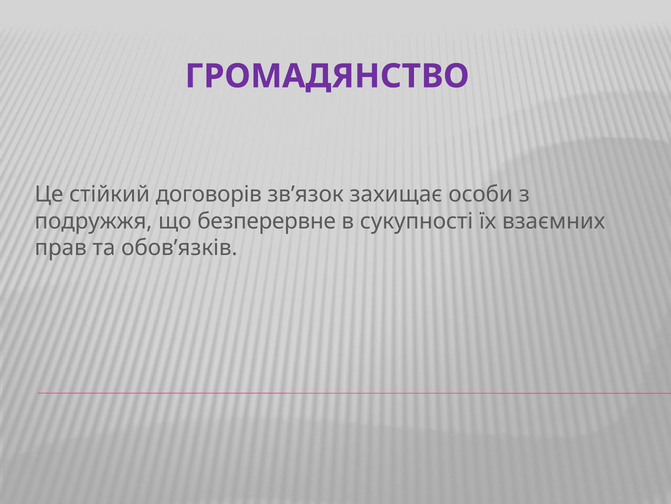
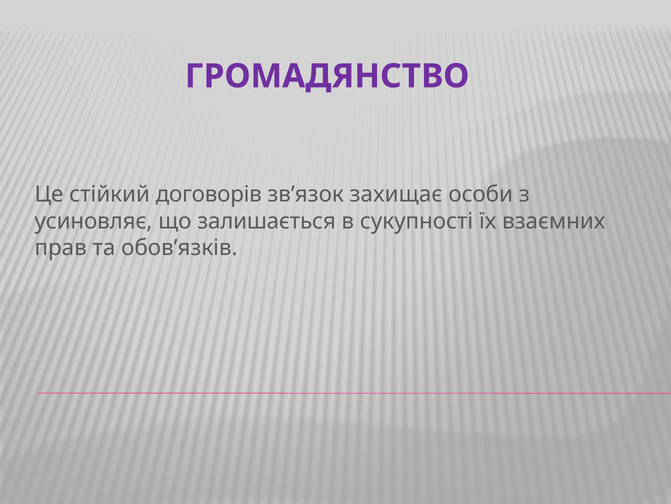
подружжя: подружжя -> усиновляє (93, 221)
безперервне: безперервне -> залишається (267, 221)
